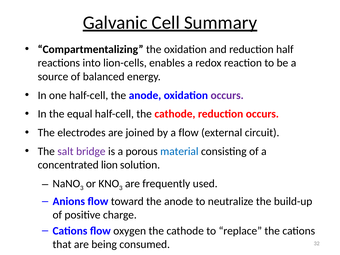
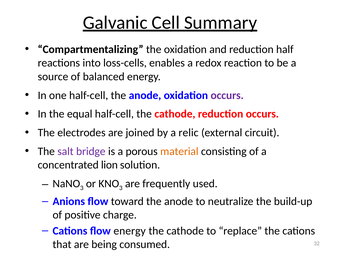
lion-cells: lion-cells -> loss-cells (125, 63)
a flow: flow -> relic (189, 133)
material colour: blue -> orange (179, 151)
flow oxygen: oxygen -> energy (130, 231)
